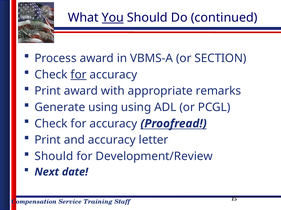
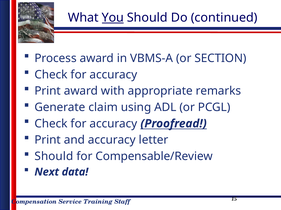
for underline: present -> none (79, 75)
Generate using: using -> claim (103, 108)
Development/Review: Development/Review -> Compensable/Review (154, 157)
date: date -> data (75, 173)
